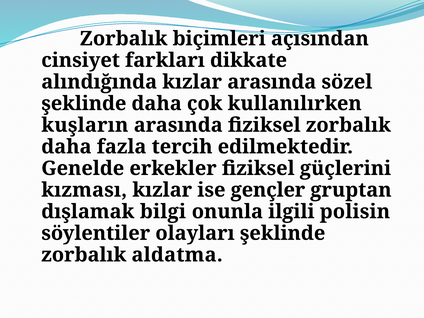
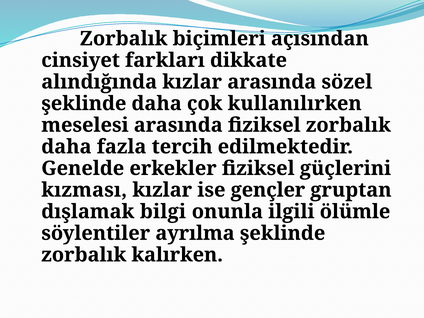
kuşların: kuşların -> meselesi (85, 125)
polisin: polisin -> ölümle (355, 212)
olayları: olayları -> ayrılma (195, 233)
aldatma: aldatma -> kalırken (177, 255)
